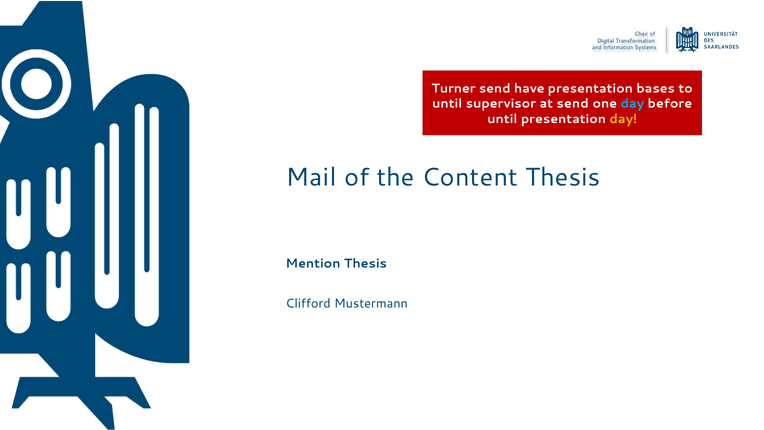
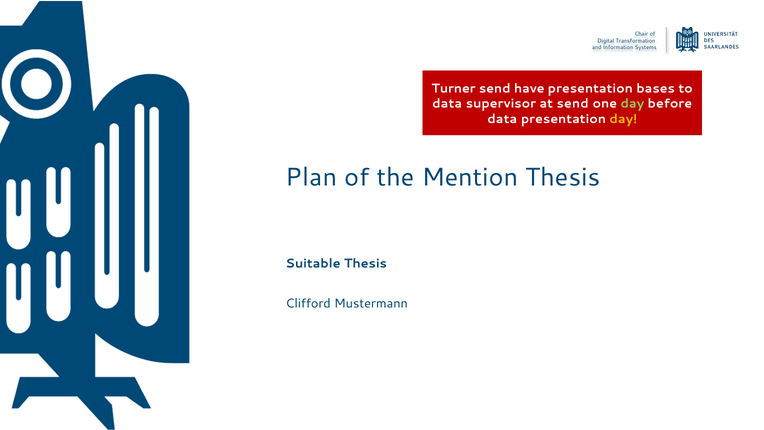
until: until -> data (447, 104)
day colour: light blue -> light green (632, 104)
until: until -> data (502, 119)
Mail: Mail -> Plan (311, 177)
Content: Content -> Mention (470, 177)
Mention: Mention -> Suitable (313, 264)
